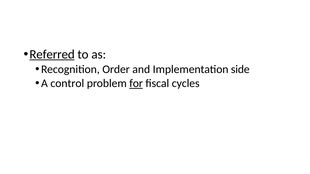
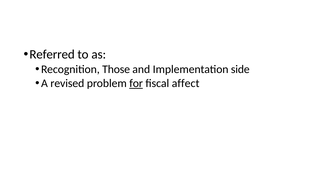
Referred underline: present -> none (52, 54)
Order: Order -> Those (116, 69)
control: control -> revised (67, 84)
cycles: cycles -> affect (186, 84)
